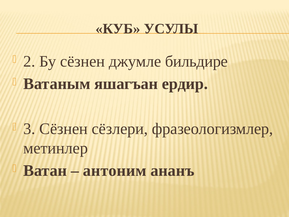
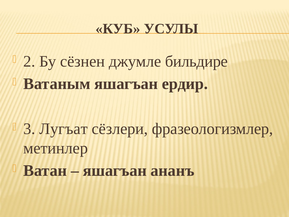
3 Сёзнен: Сёзнен -> Лугъат (63, 129)
антоним: антоним -> яшагъан (115, 170)
